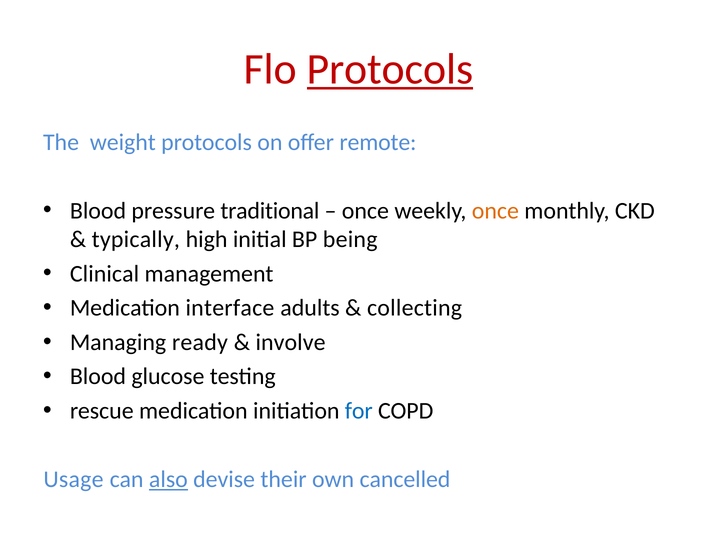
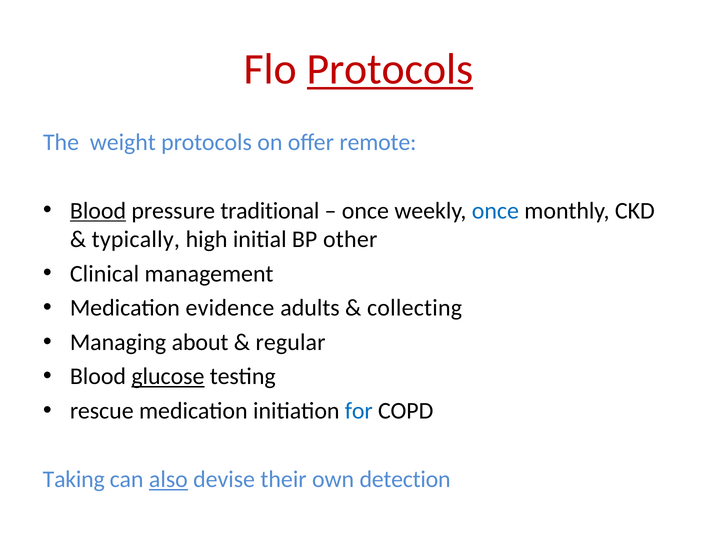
Blood underline: none -> present (98, 211)
once colour: orange -> blue (495, 211)
being: being -> other (350, 239)
interface: interface -> evidence (230, 308)
ready: ready -> about (200, 342)
involve: involve -> regular (291, 342)
glucose underline: none -> present (168, 376)
Usage: Usage -> Taking (74, 479)
cancelled: cancelled -> detection (405, 479)
